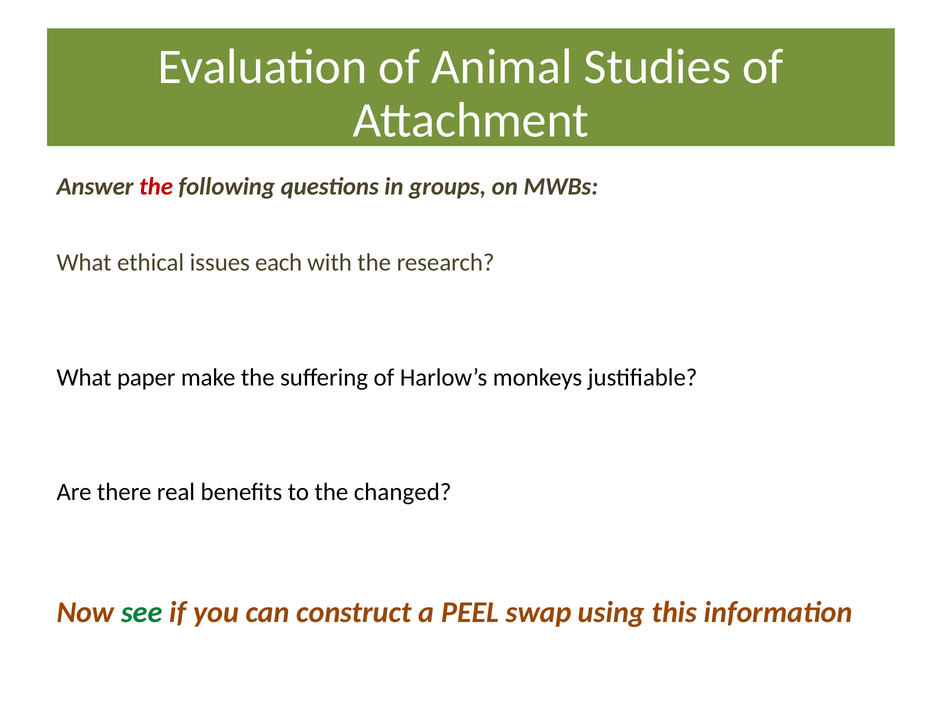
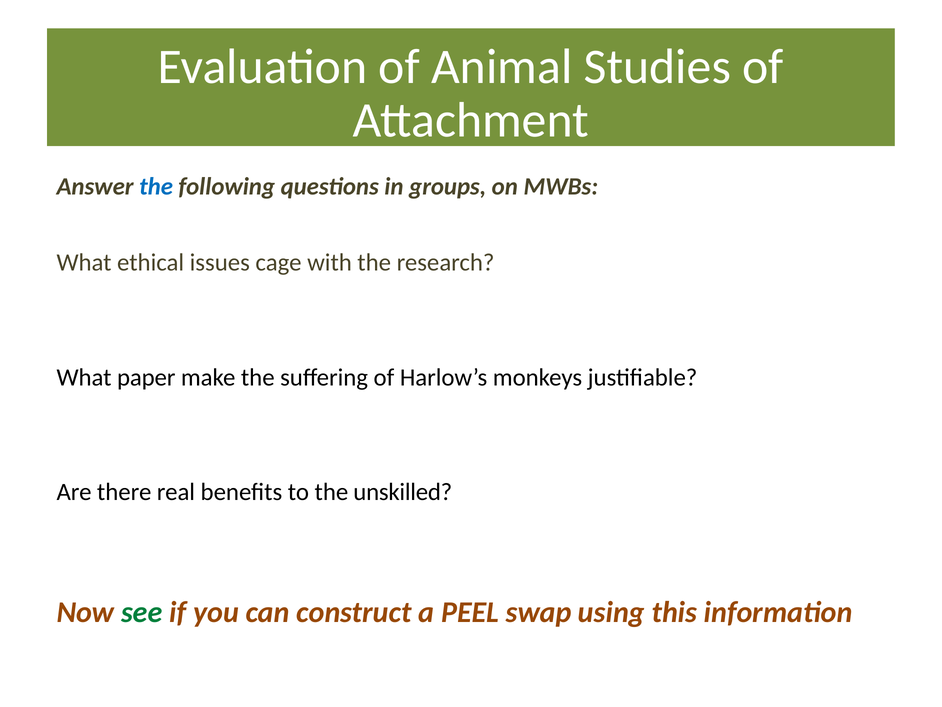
the colour: red -> blue (156, 186)
each: each -> cage (278, 263)
changed: changed -> unskilled (403, 492)
